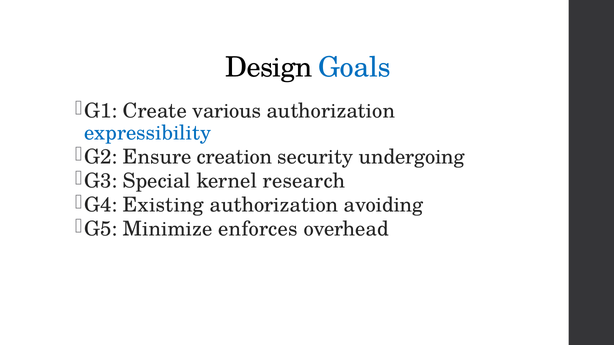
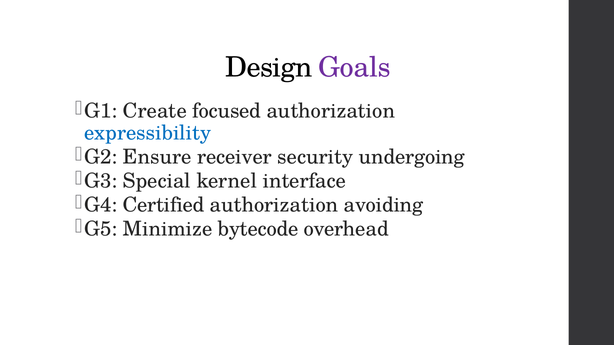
Goals colour: blue -> purple (355, 68)
various: various -> focused (227, 111)
creation: creation -> receiver (235, 157)
research: research -> interface (304, 181)
Existing: Existing -> Certified (164, 205)
enforces: enforces -> bytecode (258, 229)
